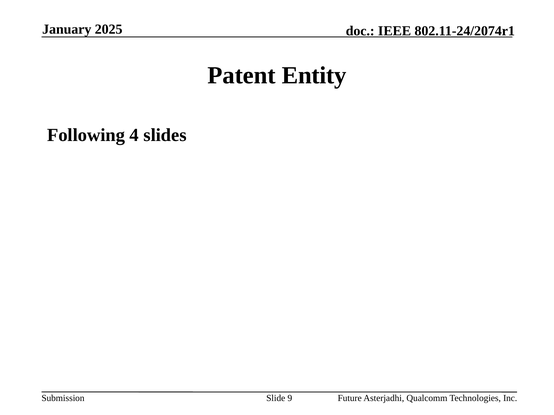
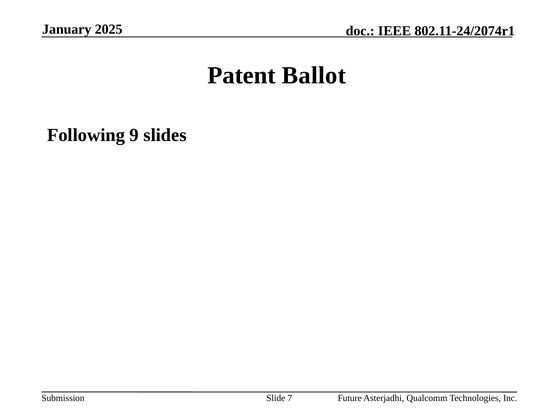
Entity: Entity -> Ballot (314, 76)
4: 4 -> 9 (134, 135)
9: 9 -> 7 (290, 398)
